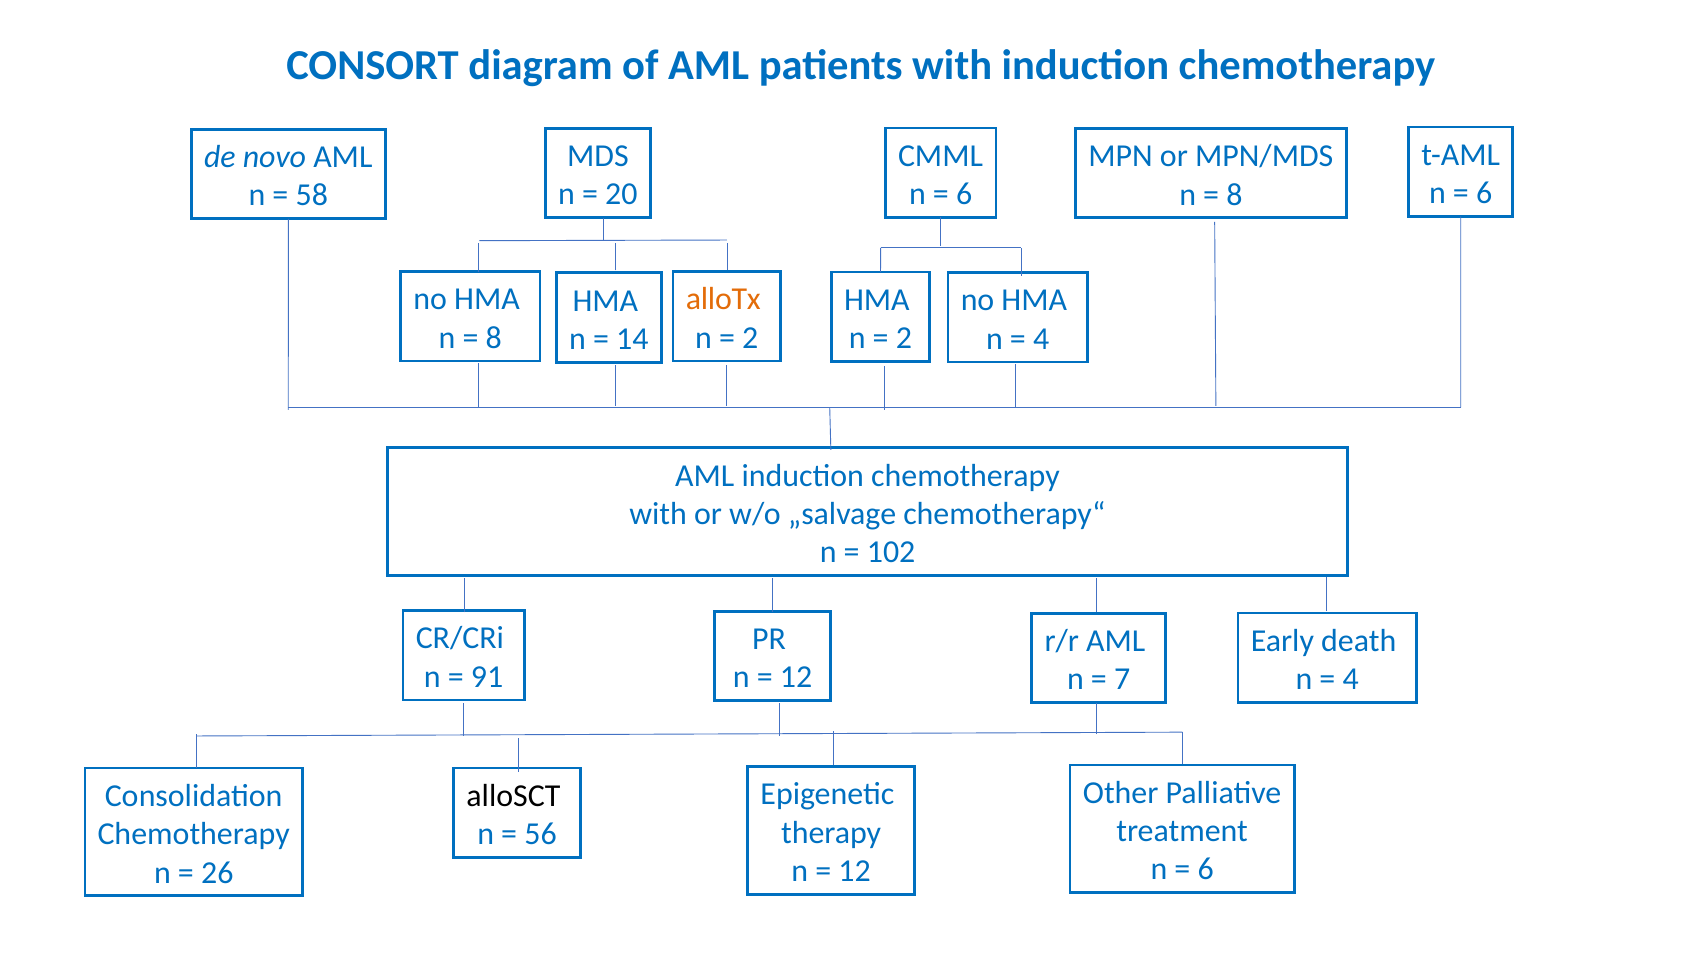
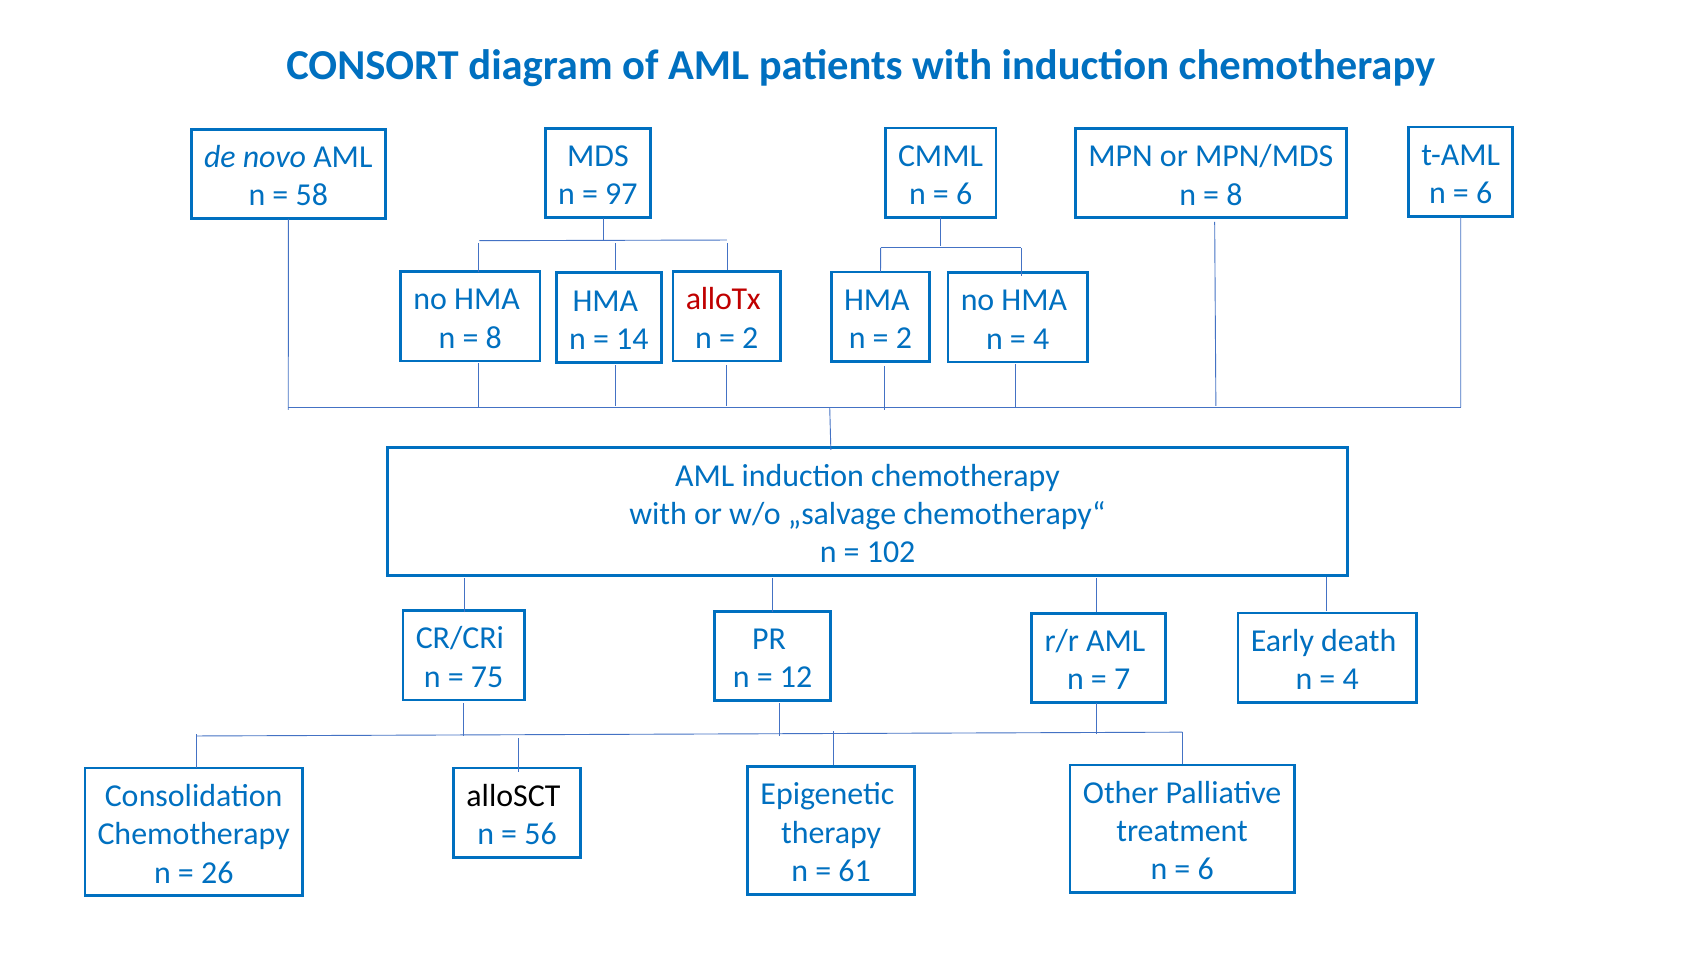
20: 20 -> 97 (621, 194)
alloTx colour: orange -> red (723, 299)
91: 91 -> 75 (487, 677)
12: 12 -> 61 (855, 871)
